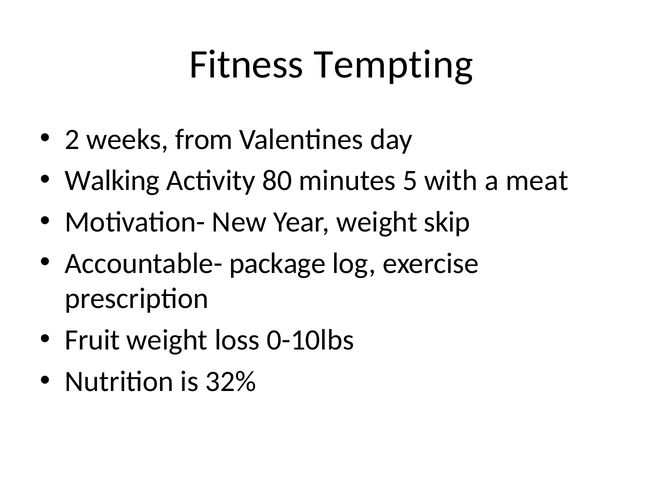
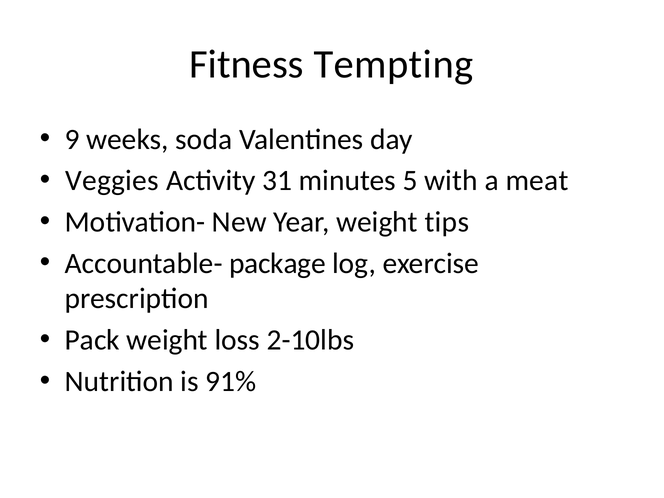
2: 2 -> 9 (72, 139)
from: from -> soda (204, 139)
Walking: Walking -> Veggies (112, 181)
80: 80 -> 31 (277, 181)
skip: skip -> tips (447, 222)
Fruit: Fruit -> Pack (92, 340)
0-10lbs: 0-10lbs -> 2-10lbs (310, 340)
32%: 32% -> 91% (231, 381)
